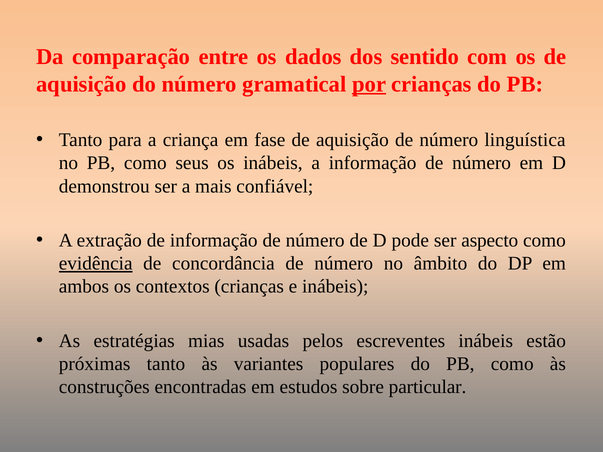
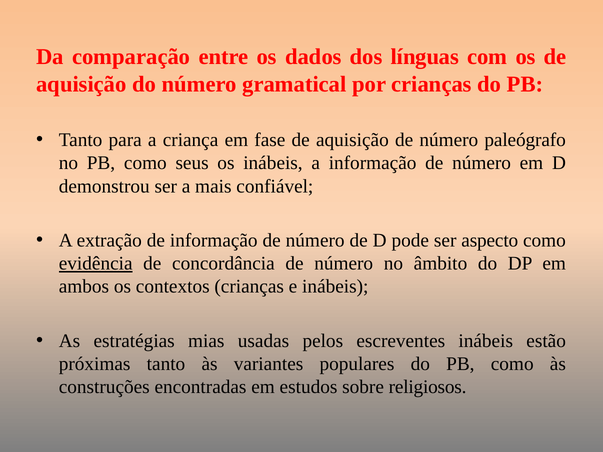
sentido: sentido -> línguas (425, 57)
por underline: present -> none (369, 84)
linguística: linguística -> paleógrafo (525, 140)
particular: particular -> religiosos (428, 387)
